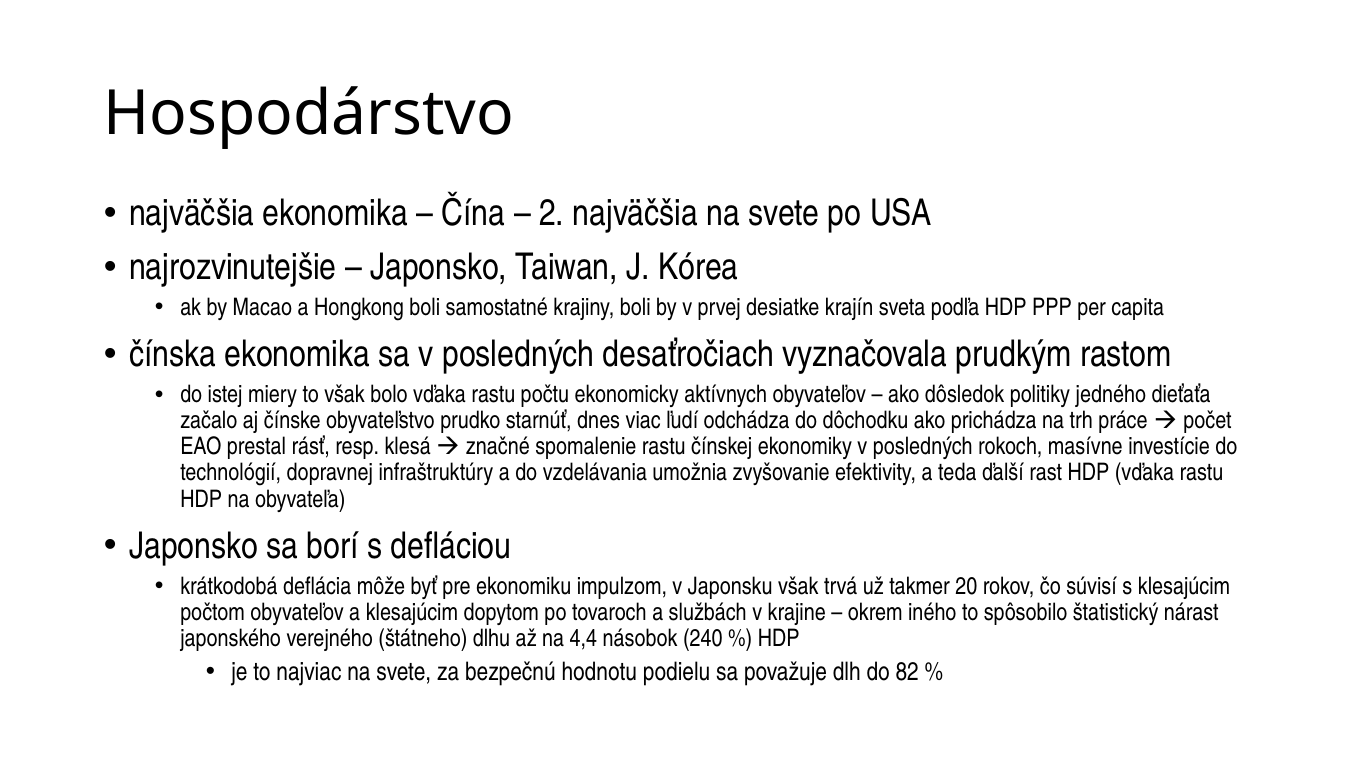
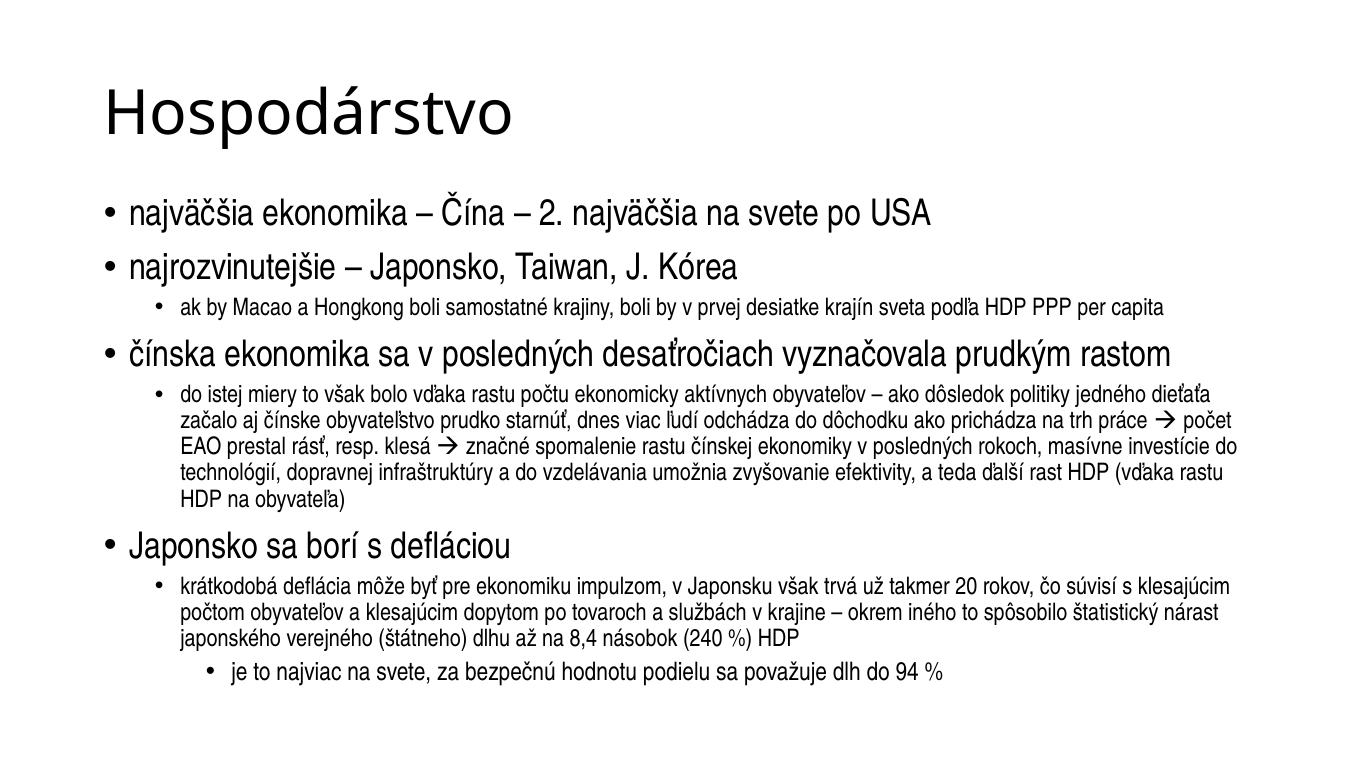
4,4: 4,4 -> 8,4 (583, 638)
82: 82 -> 94 (907, 672)
